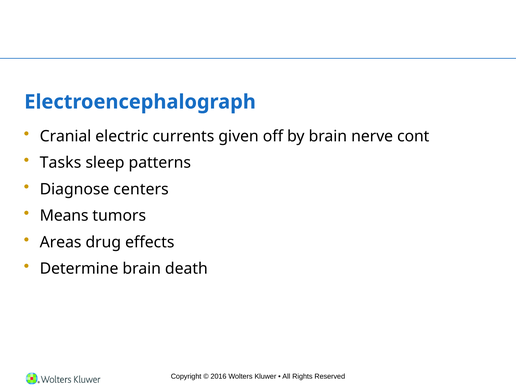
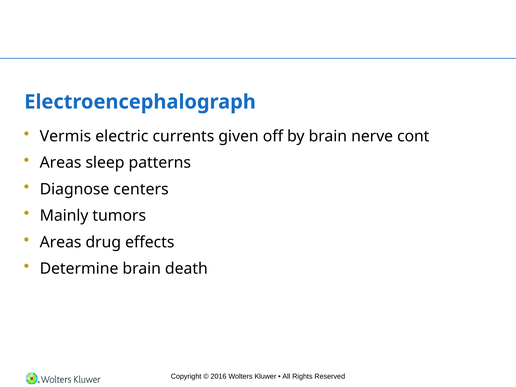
Cranial: Cranial -> Vermis (65, 136)
Tasks: Tasks -> Areas (61, 163)
Means: Means -> Mainly (64, 216)
